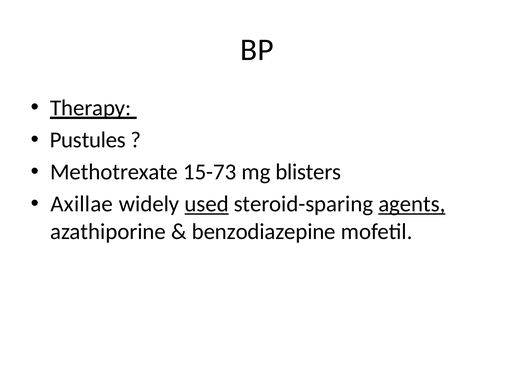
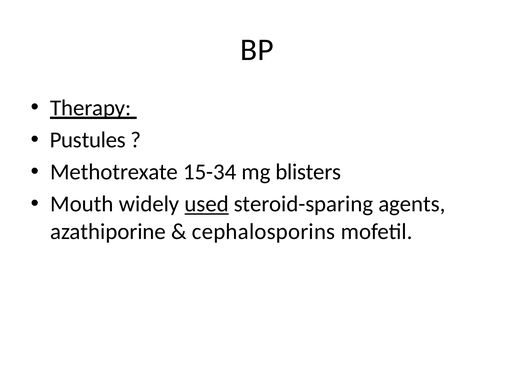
15-73: 15-73 -> 15-34 (210, 172)
Axillae: Axillae -> Mouth (82, 204)
agents underline: present -> none (412, 204)
benzodiazepine: benzodiazepine -> cephalosporins (264, 231)
